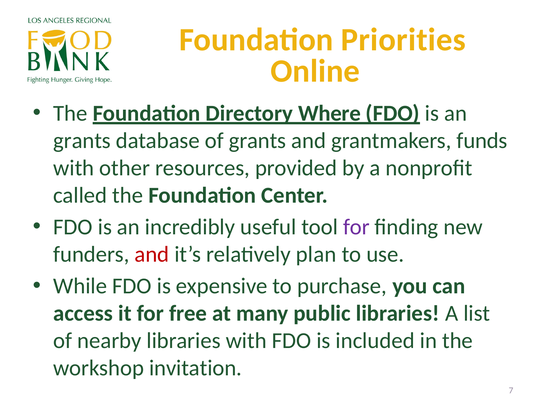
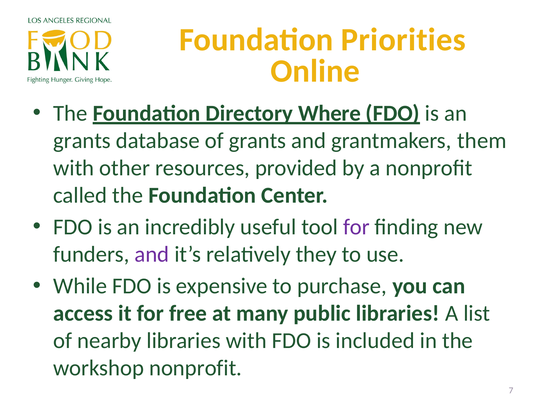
funds: funds -> them (482, 141)
and colour: red -> purple (152, 255)
plan: plan -> they (316, 255)
workshop invitation: invitation -> nonprofit (196, 368)
